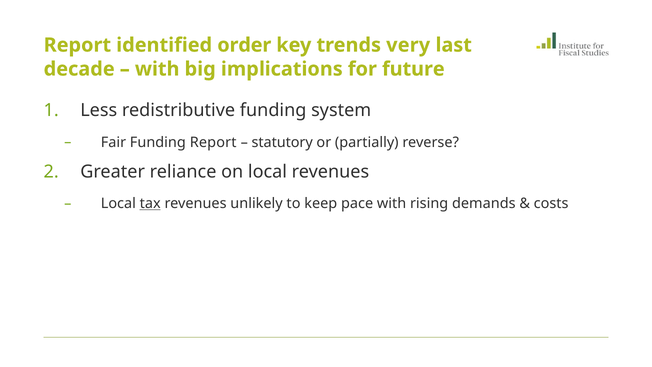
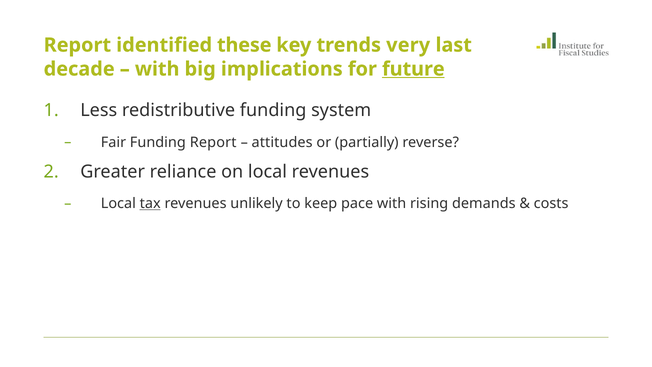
order: order -> these (244, 45)
future underline: none -> present (413, 69)
statutory: statutory -> attitudes (282, 142)
